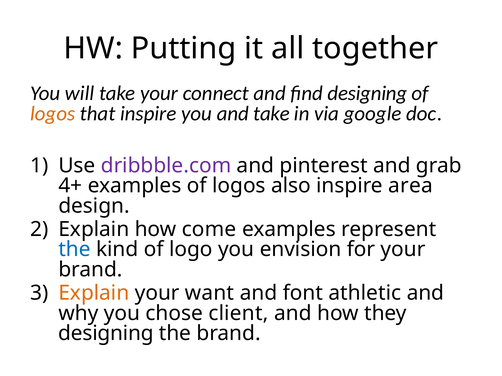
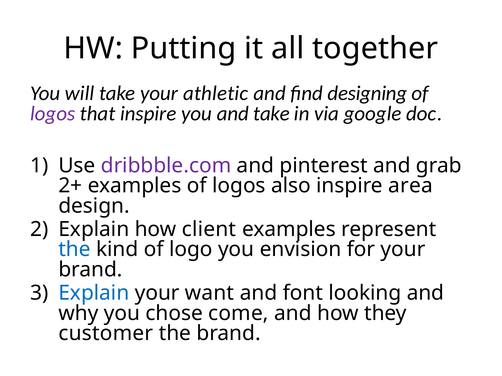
connect: connect -> athletic (216, 94)
logos colour: orange -> purple (53, 114)
4+: 4+ -> 2+ (70, 186)
come: come -> client (209, 230)
Explain colour: orange -> blue (94, 293)
athletic: athletic -> looking (365, 293)
client: client -> come (238, 314)
designing: designing -> customer (106, 334)
